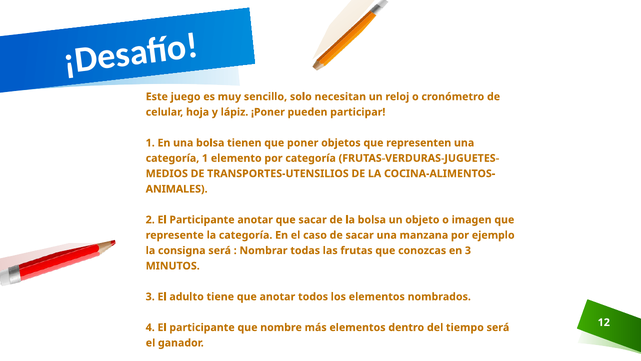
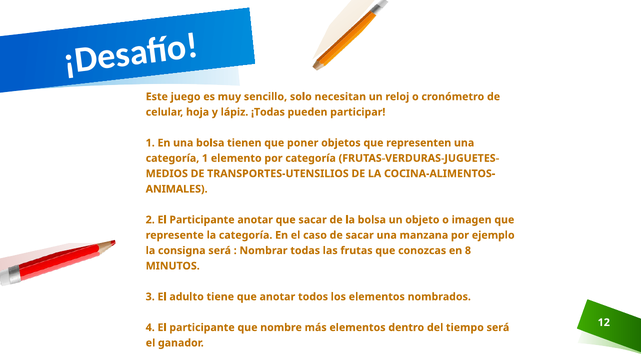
¡Poner: ¡Poner -> ¡Todas (268, 112)
en 3: 3 -> 8 (468, 250)
